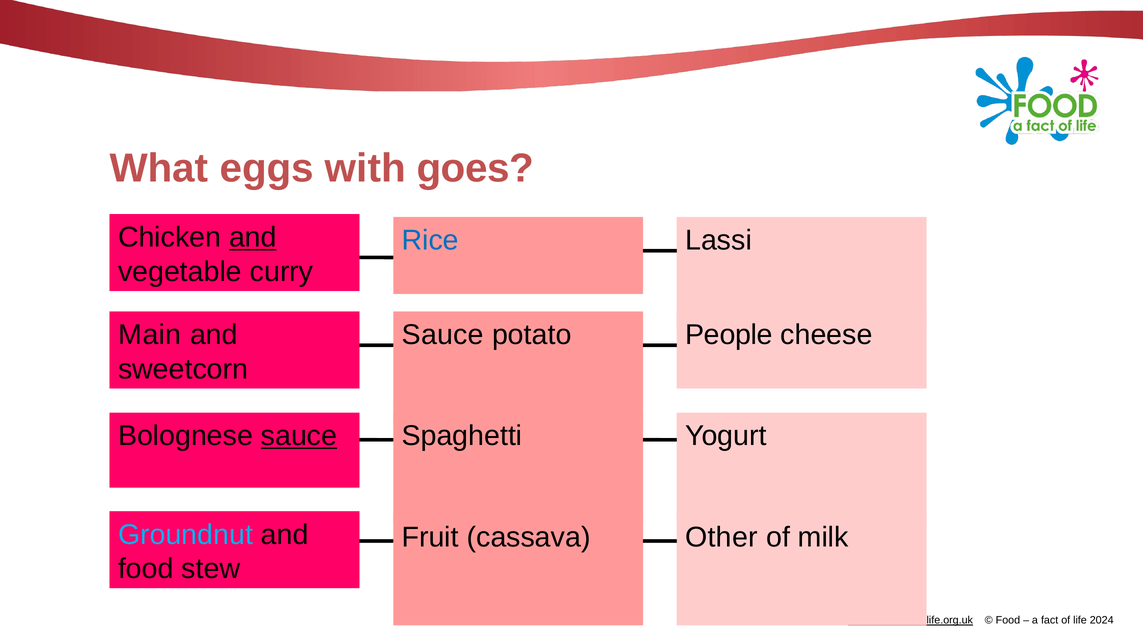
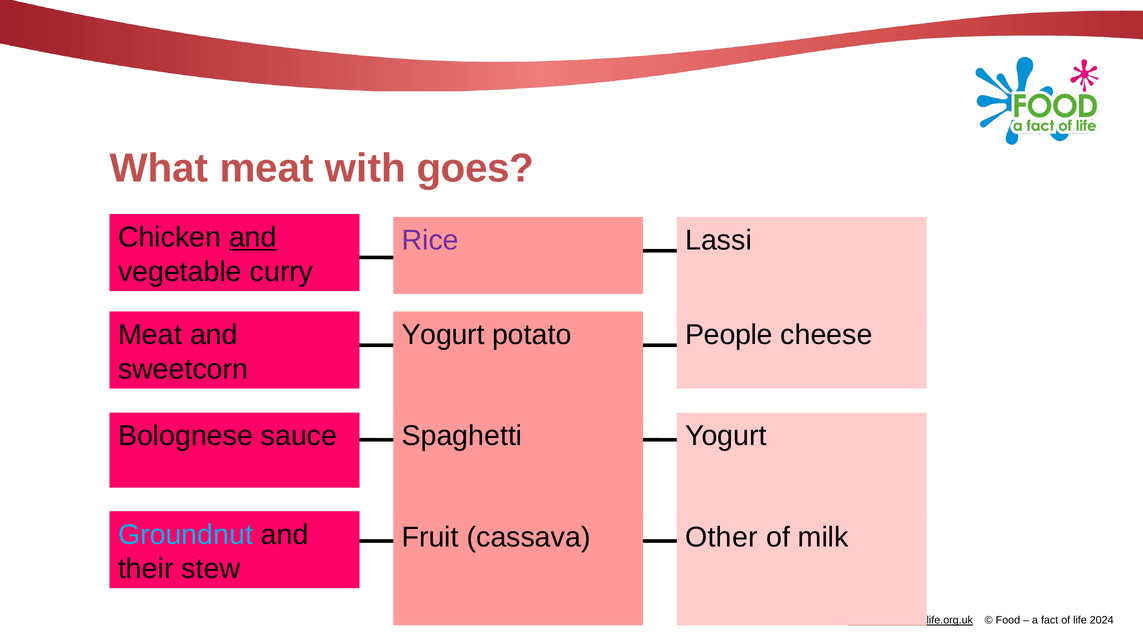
What eggs: eggs -> meat (267, 168)
Rice colour: blue -> purple (430, 240)
Main: Main -> Meat (150, 335)
Sauce: Sauce -> Yogurt (443, 335)
sauce underline: present -> none (299, 436)
food: food -> their (146, 569)
